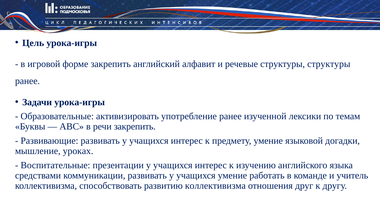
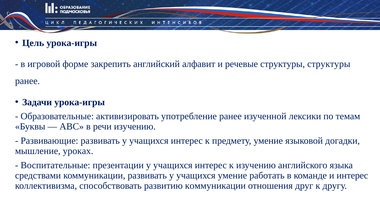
речи закрепить: закрепить -> изучению (135, 126)
и учитель: учитель -> интерес (352, 175)
развитию коллективизма: коллективизма -> коммуникации (215, 186)
